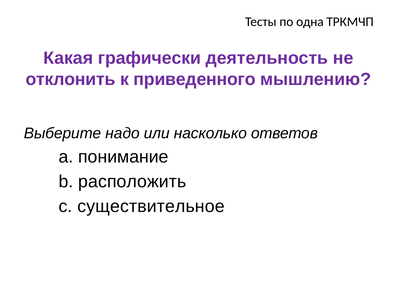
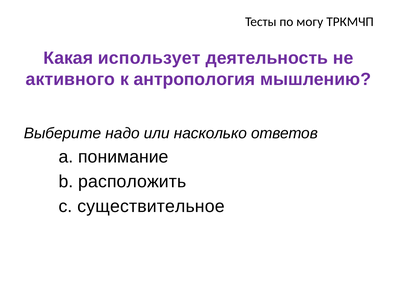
одна: одна -> могу (310, 22)
графически: графически -> использует (149, 58)
отклонить: отклонить -> активного (70, 79)
приведенного: приведенного -> антропология (194, 79)
